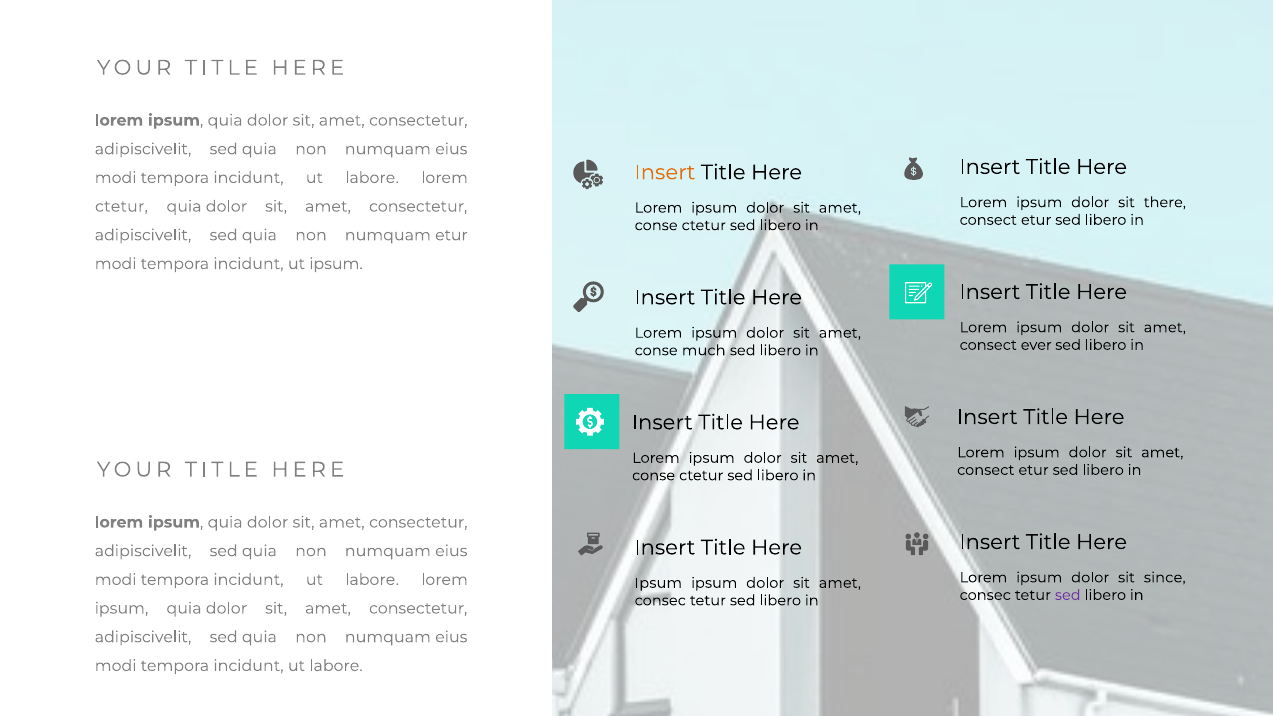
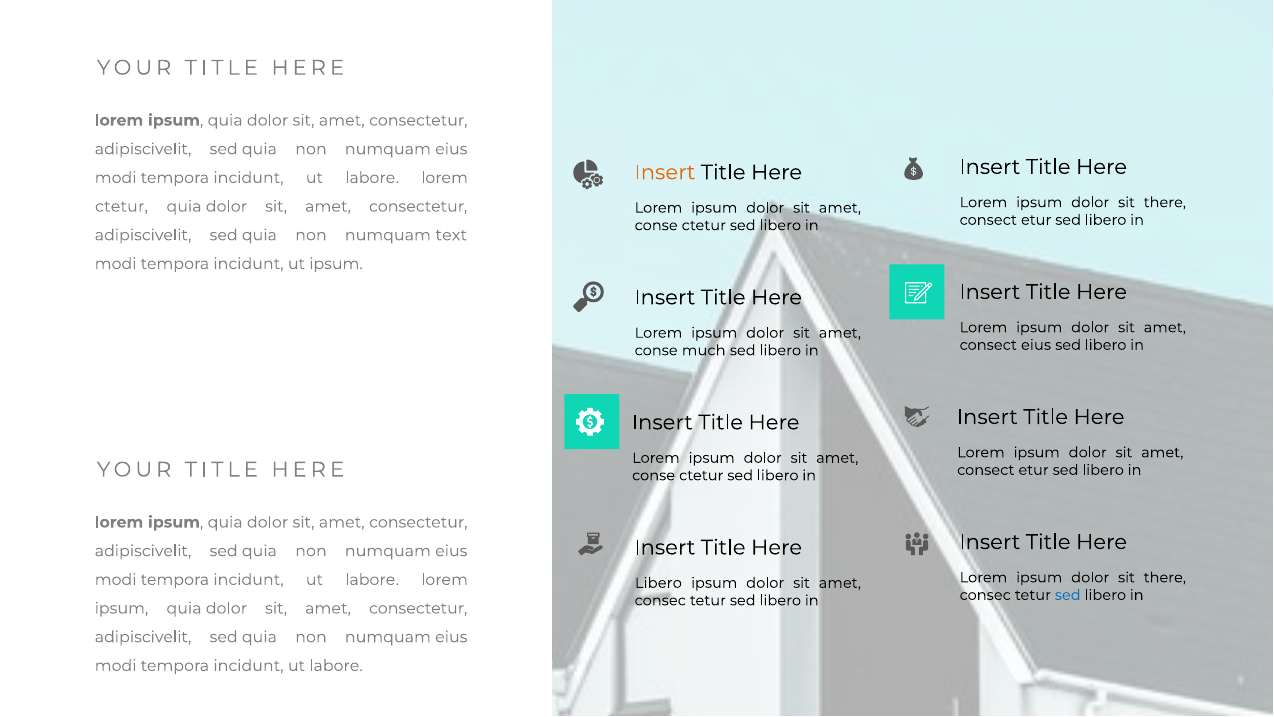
numquam etur: etur -> text (451, 235)
consect ever: ever -> eius (1036, 345)
since: since -> there (1165, 577)
Ipsum: Ipsum -> Libero (658, 583)
sed colour: purple -> blue (1068, 595)
